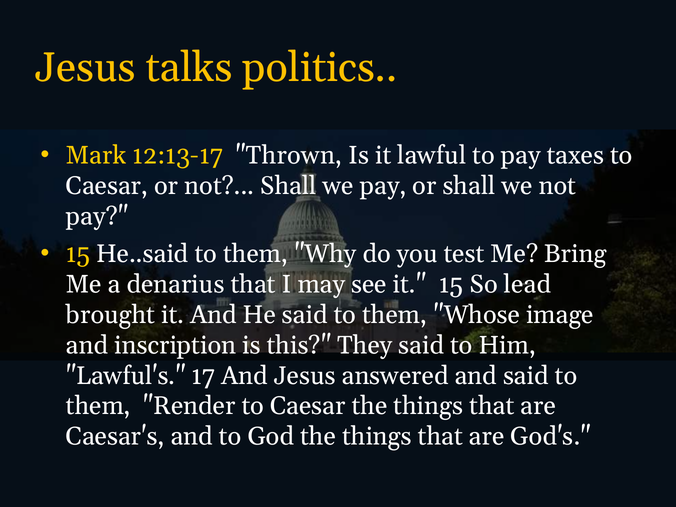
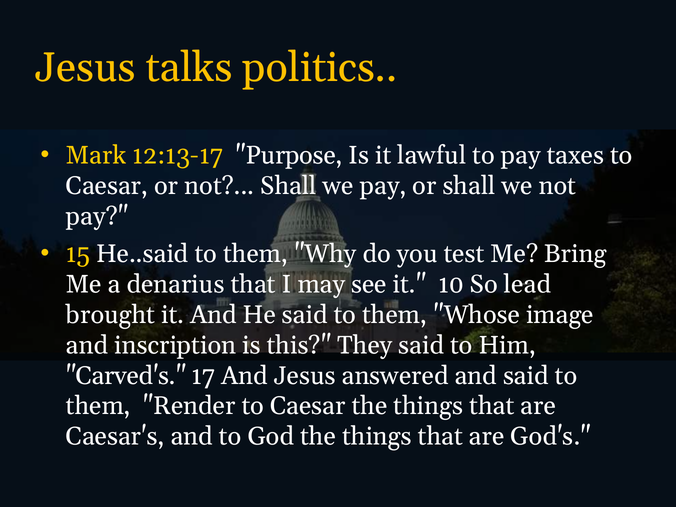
Thrown: Thrown -> Purpose (289, 156)
it 15: 15 -> 10 (451, 284)
Lawful's: Lawful's -> Carved's (126, 376)
